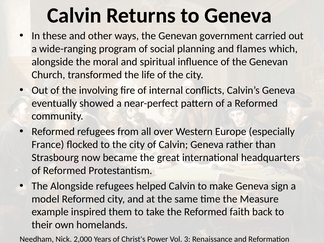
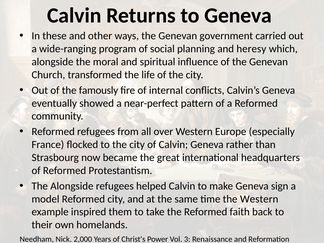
flames: flames -> heresy (251, 49)
involving: involving -> famously (99, 90)
the Measure: Measure -> Western (259, 199)
